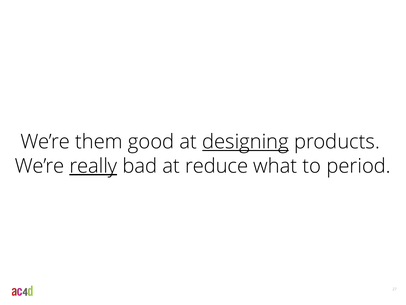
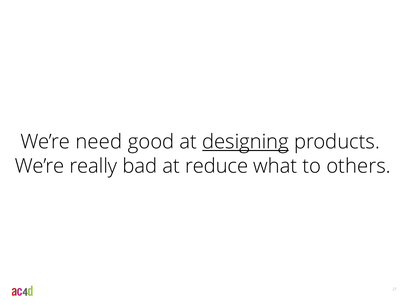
them: them -> need (99, 142)
really underline: present -> none (93, 166)
period: period -> others (359, 166)
